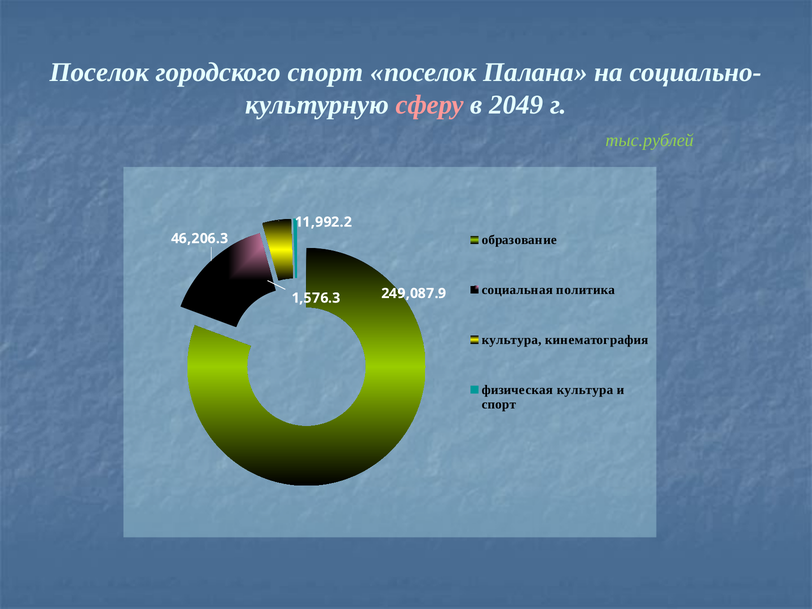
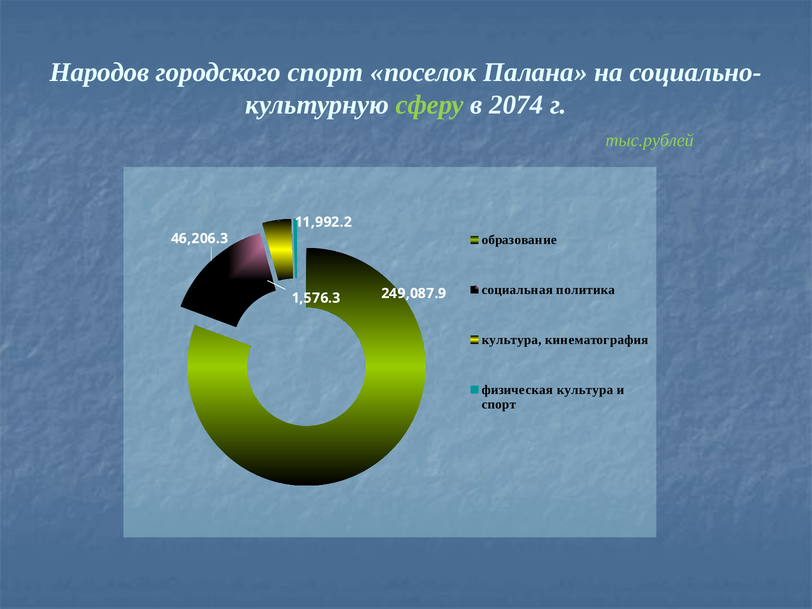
Поселок: Поселок -> Народов (100, 72)
сферу colour: pink -> light green (430, 105)
2049: 2049 -> 2074 (516, 105)
